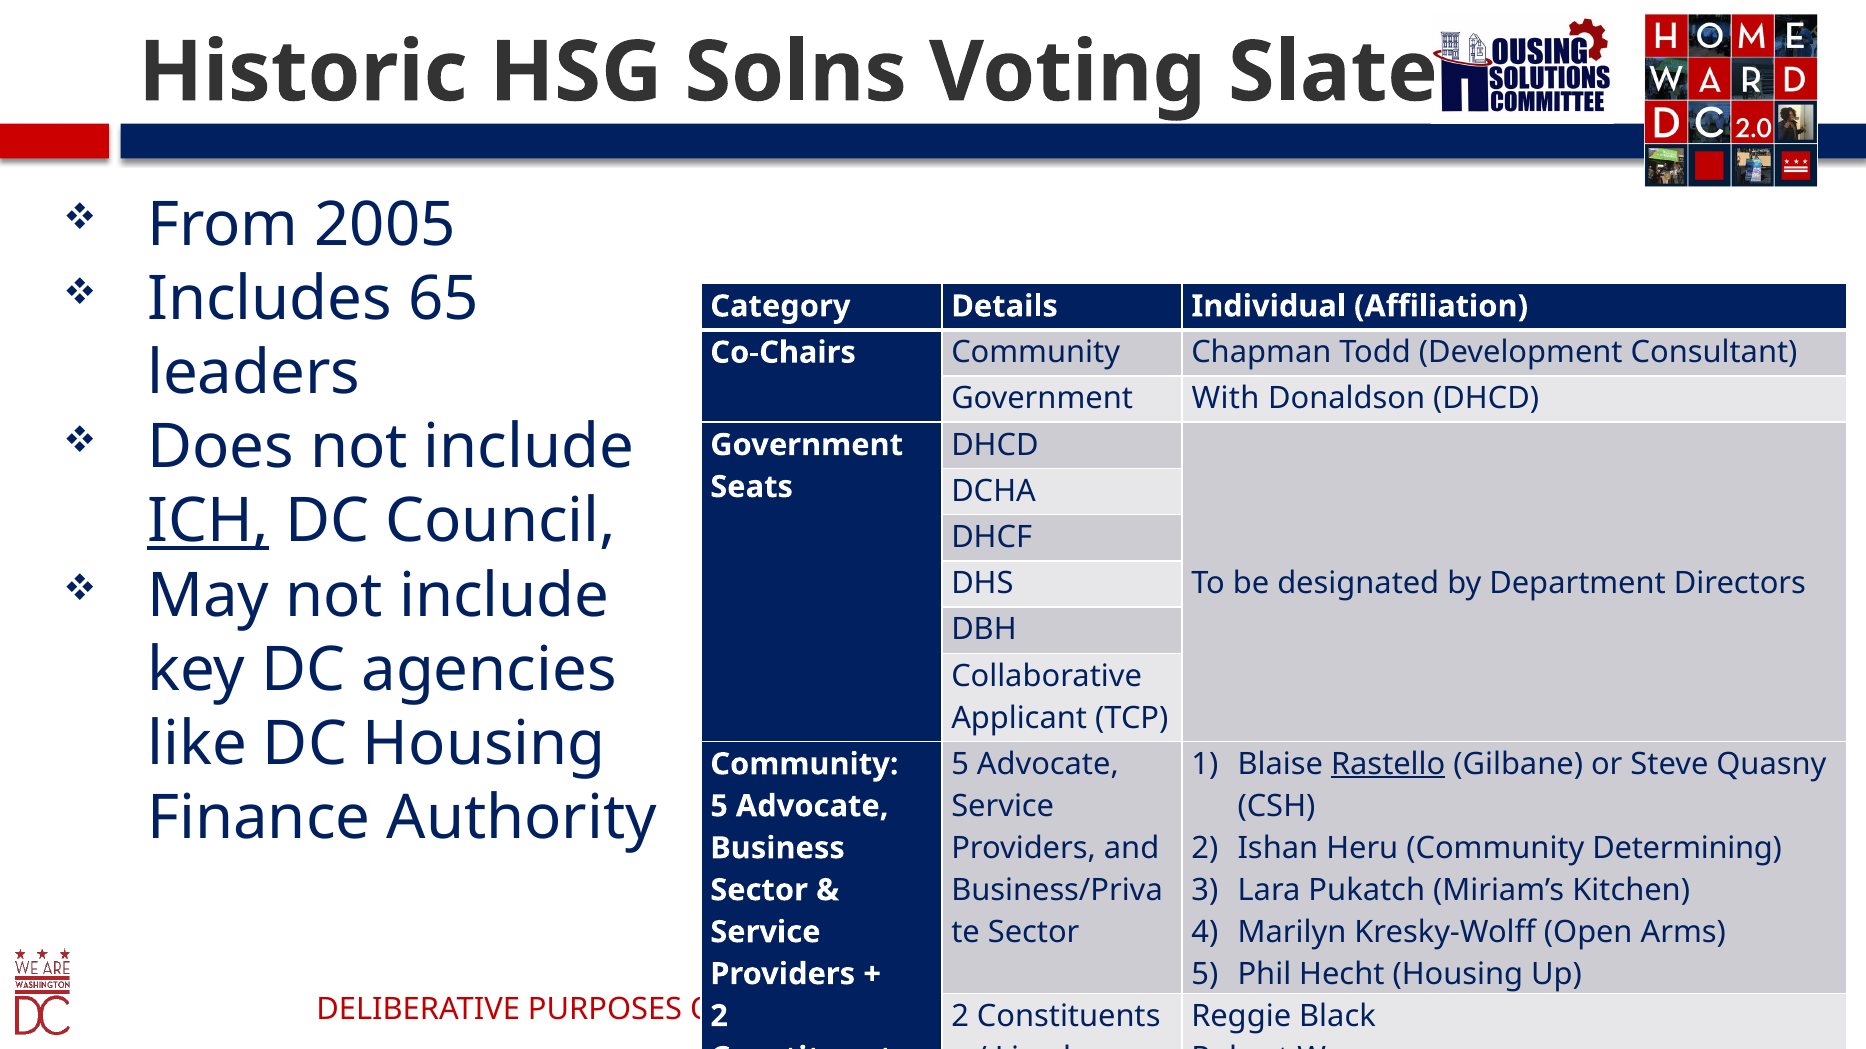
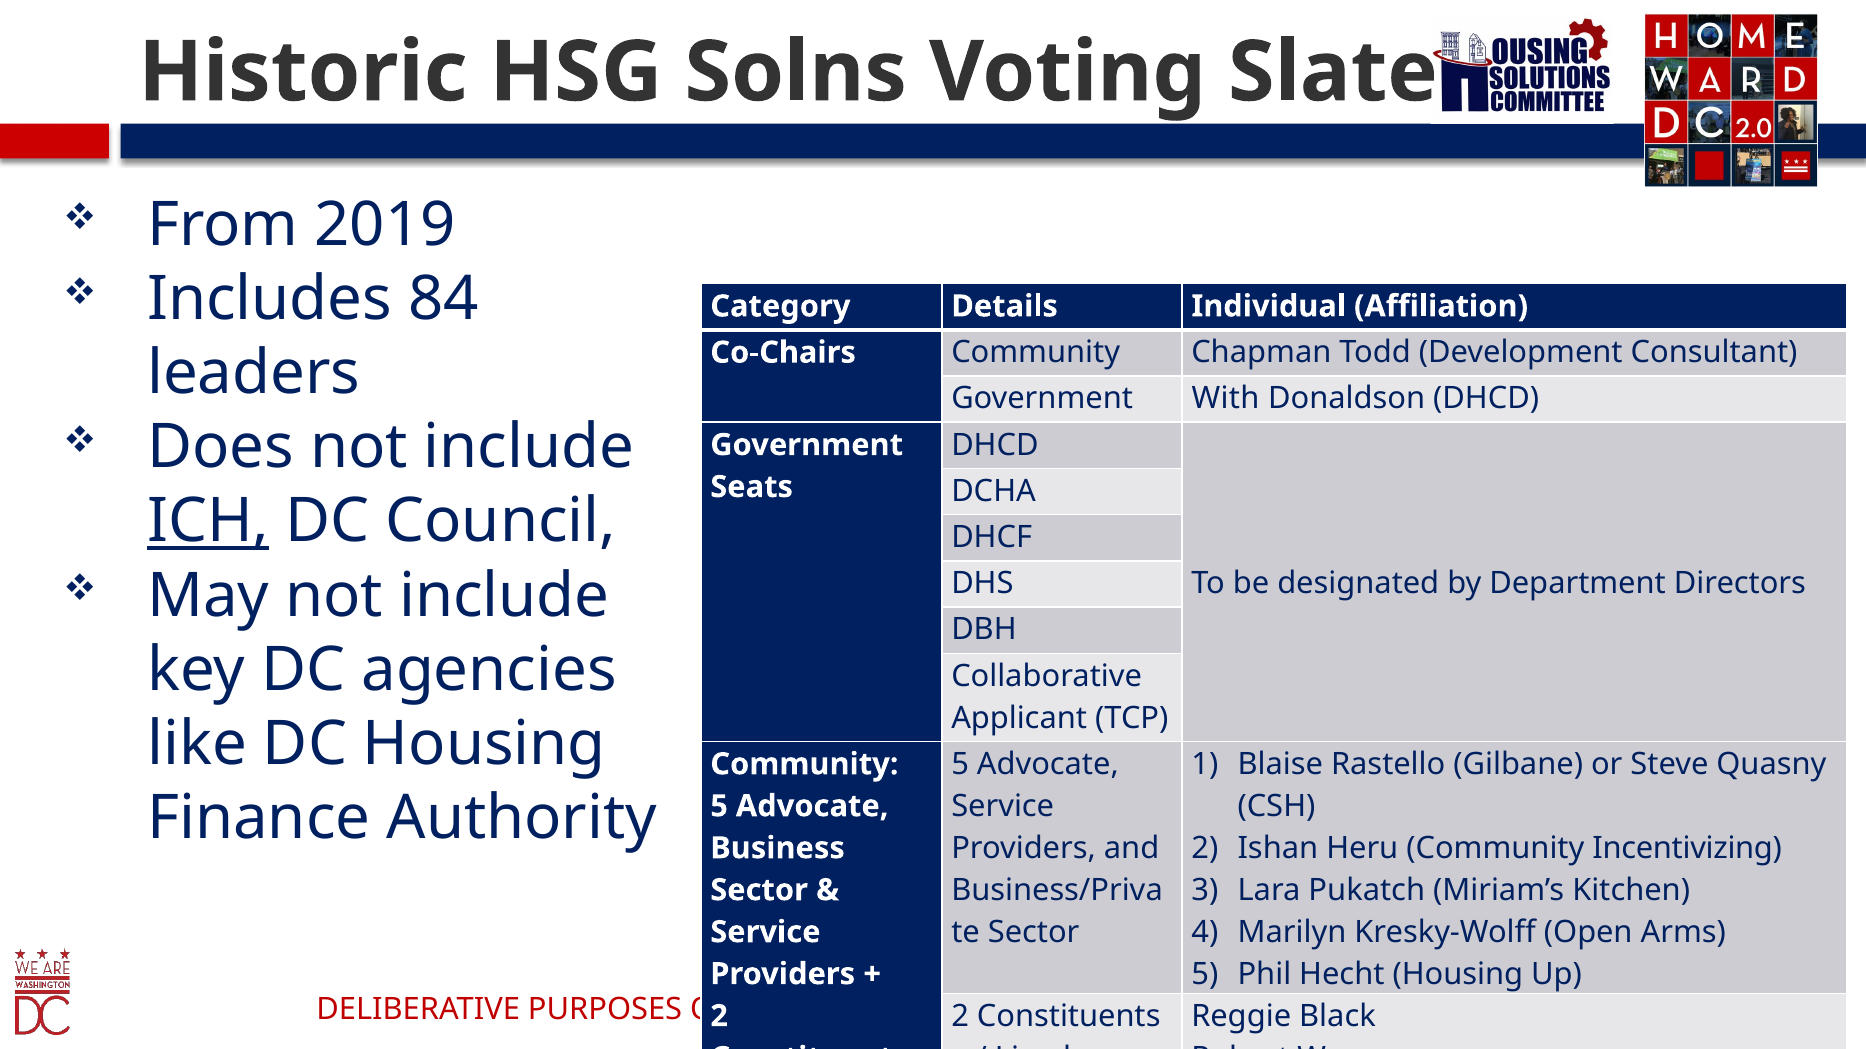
2005: 2005 -> 2019 (385, 226)
65: 65 -> 84 (444, 300)
Rastello underline: present -> none (1388, 765)
Determining: Determining -> Incentivizing (1687, 849)
